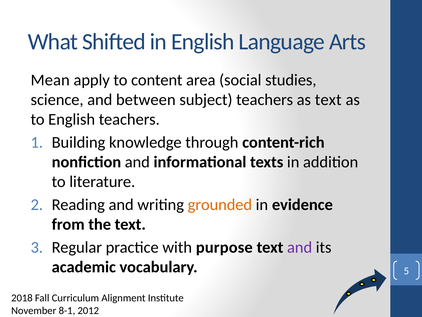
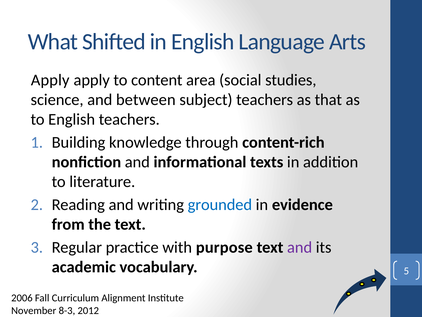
Mean: Mean -> Apply (50, 80)
as text: text -> that (328, 100)
grounded colour: orange -> blue (220, 204)
2018: 2018 -> 2006 (22, 298)
8-1: 8-1 -> 8-3 (67, 310)
